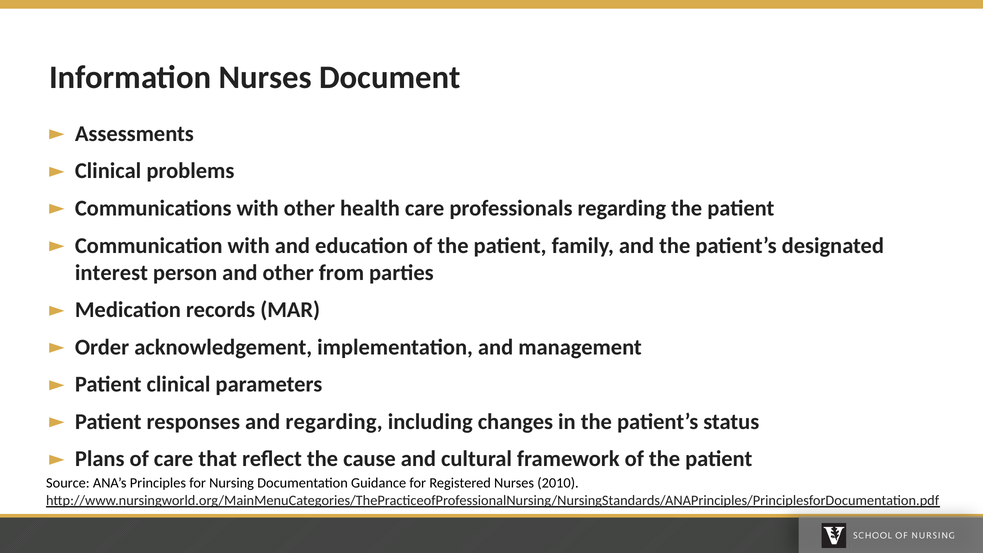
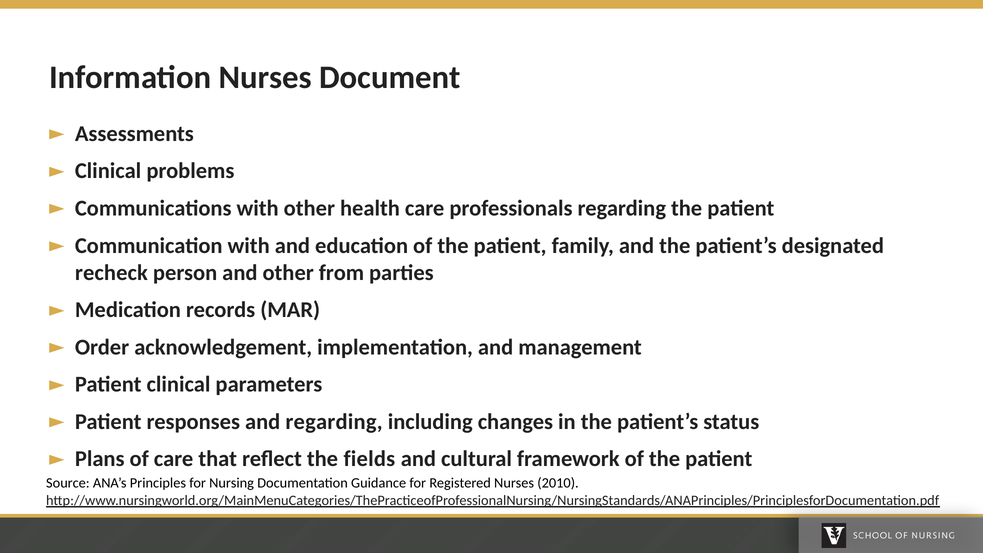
interest: interest -> recheck (111, 273)
cause: cause -> fields (369, 459)
